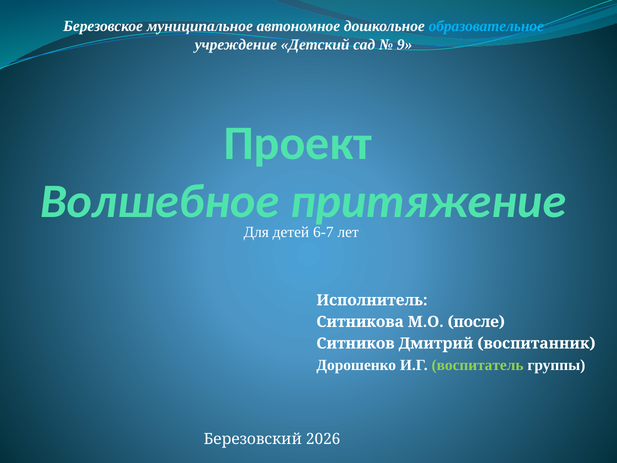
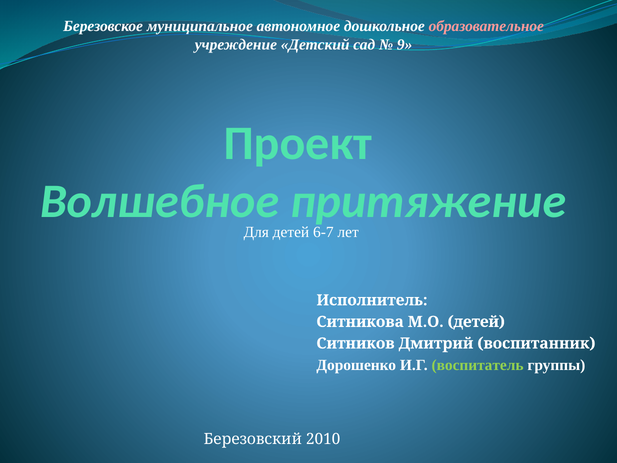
образовательное colour: light blue -> pink (486, 26)
М.О после: после -> детей (476, 322)
2026: 2026 -> 2010 (323, 439)
